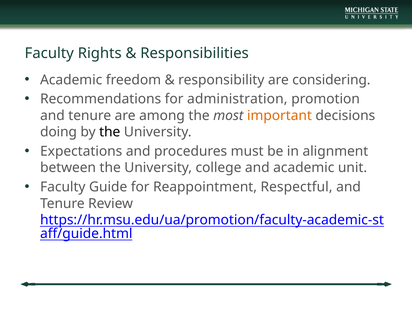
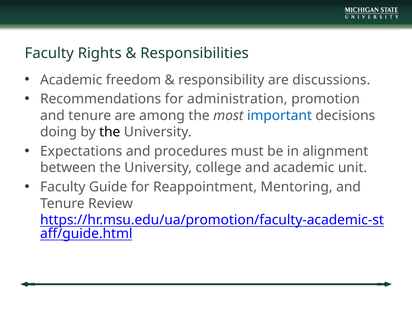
considering: considering -> discussions (331, 80)
important colour: orange -> blue (279, 116)
Respectful: Respectful -> Mentoring (297, 187)
